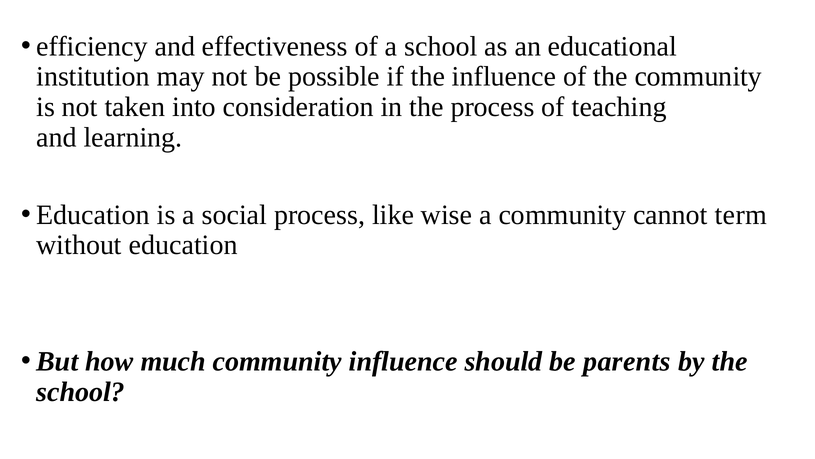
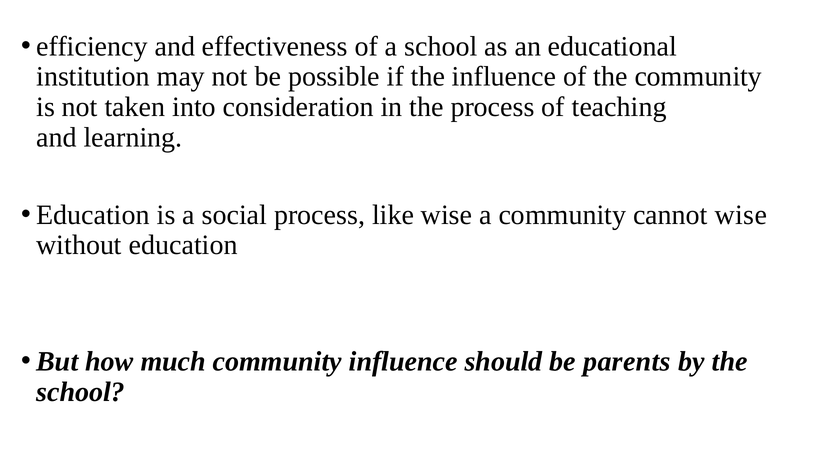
cannot term: term -> wise (741, 215)
